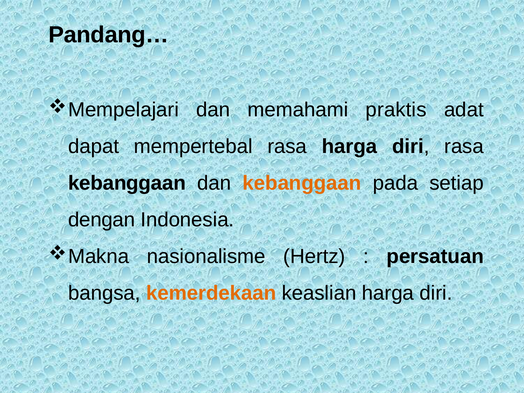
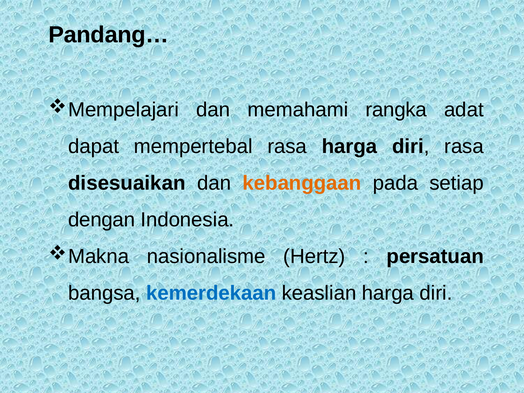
praktis: praktis -> rangka (396, 110)
kebanggaan: kebanggaan -> disesuaikan (127, 183)
kemerdekaan colour: orange -> blue (211, 293)
